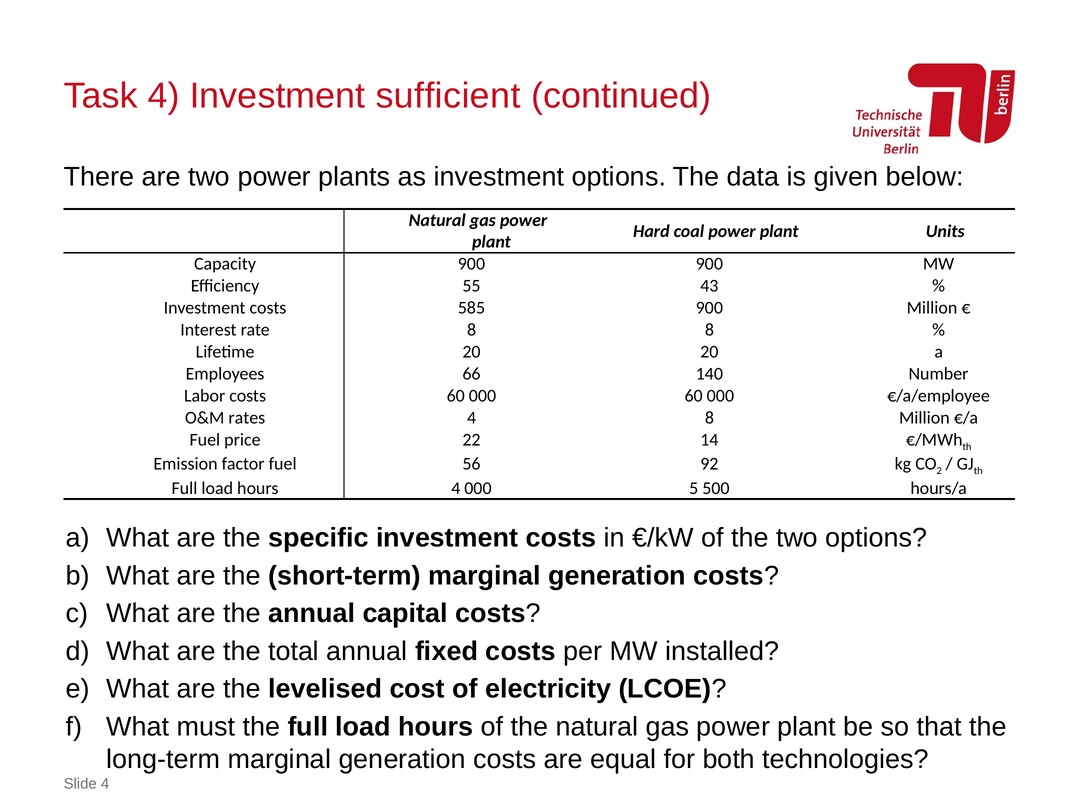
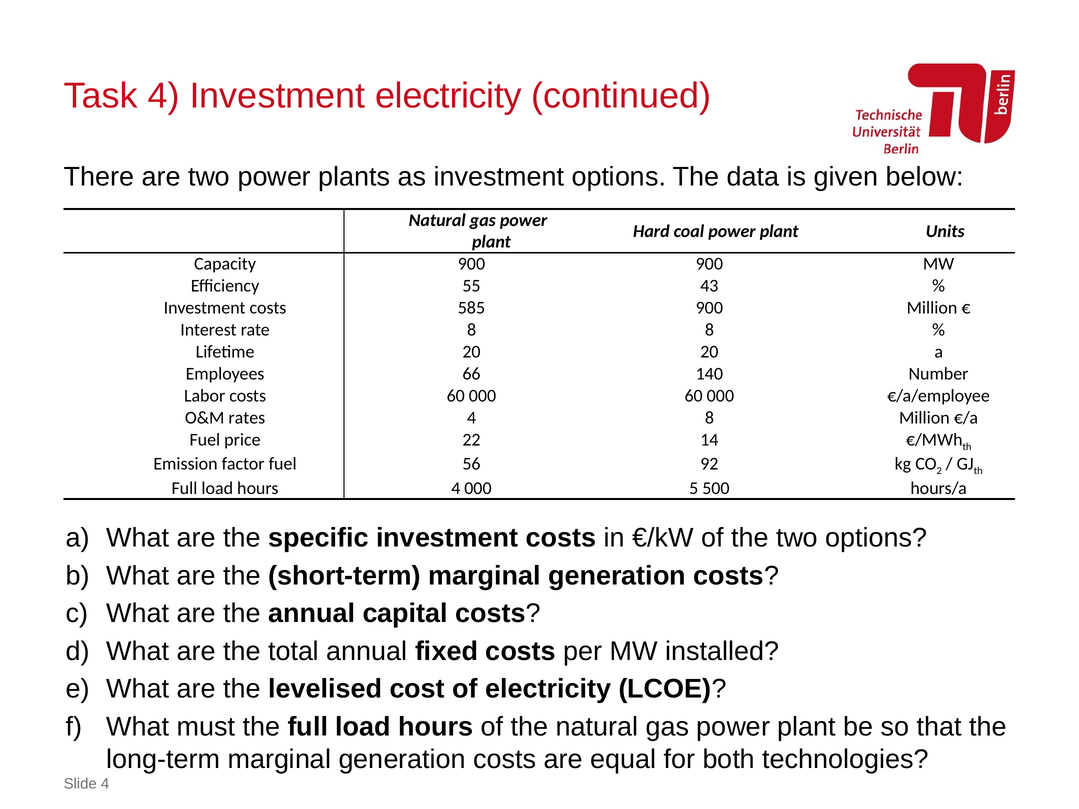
Investment sufficient: sufficient -> electricity (448, 96)
